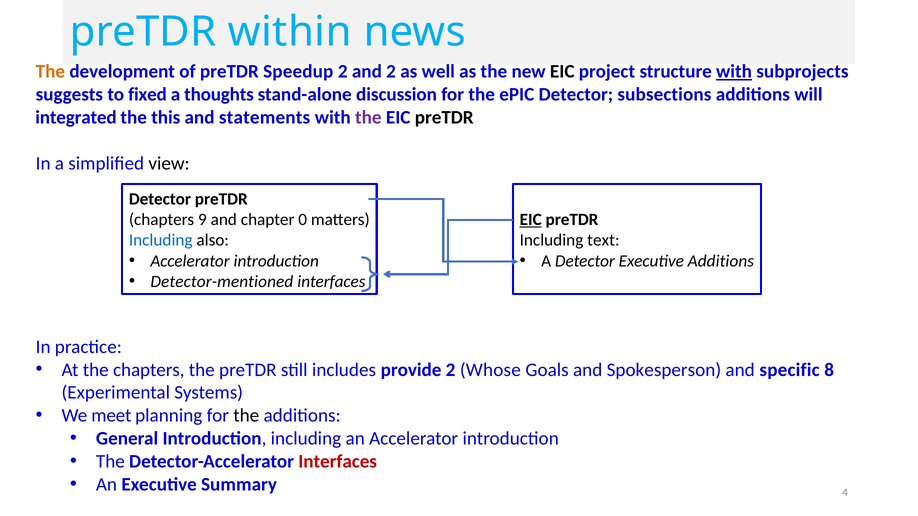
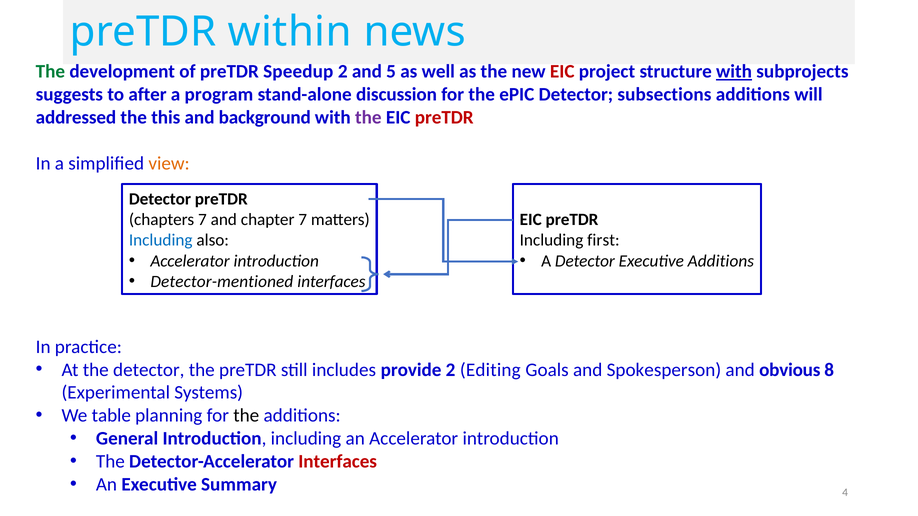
The colour: orange -> green (50, 72)
and 2: 2 -> 5 (391, 72)
EIC colour: black -> red (562, 72)
fixed: fixed -> after (148, 94)
thoughts: thoughts -> program (219, 94)
integrated: integrated -> addressed (76, 117)
statements: statements -> background (265, 117)
preTDR colour: black -> red (444, 117)
view colour: black -> orange (169, 163)
chapters 9: 9 -> 7 (202, 220)
chapter 0: 0 -> 7 (303, 220)
EIC underline: present -> none (531, 220)
text: text -> first (603, 240)
the chapters: chapters -> detector (149, 370)
Whose: Whose -> Editing (490, 370)
specific: specific -> obvious (790, 370)
meet: meet -> table (111, 416)
